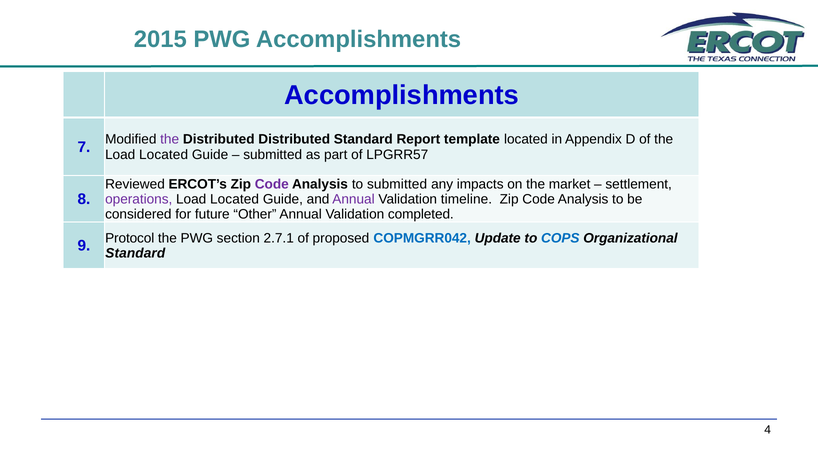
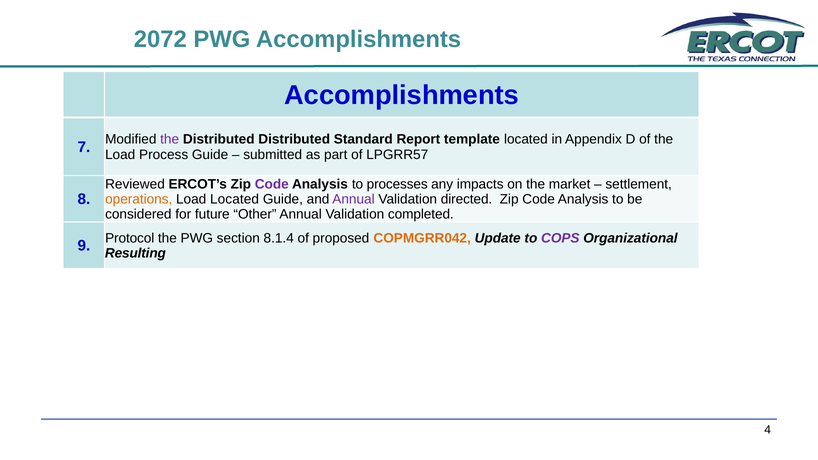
2015: 2015 -> 2072 (160, 39)
Located: Located -> Process (164, 155)
to submitted: submitted -> processes (397, 184)
operations colour: purple -> orange (139, 199)
timeline: timeline -> directed (467, 199)
2.7.1: 2.7.1 -> 8.1.4 (279, 238)
COPMGRR042 colour: blue -> orange (422, 238)
COPS colour: blue -> purple (560, 238)
Standard: Standard -> Resulting (135, 253)
